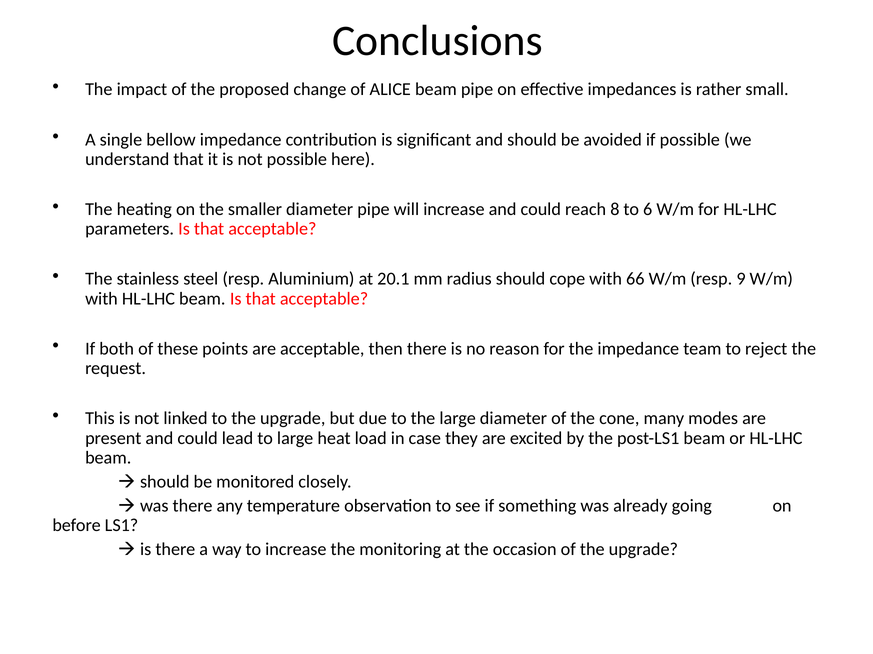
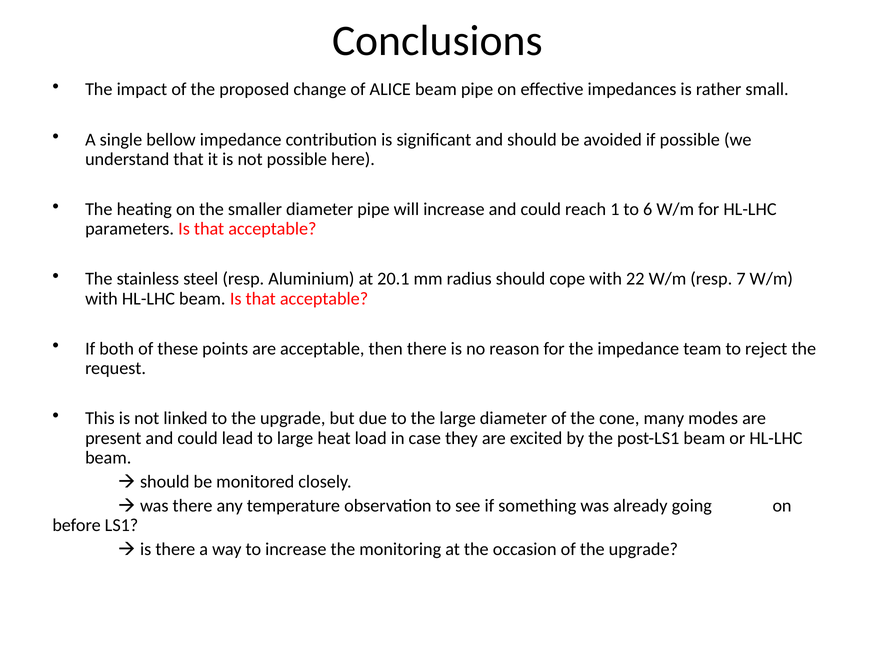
8: 8 -> 1 (615, 210)
66: 66 -> 22 (635, 279)
9: 9 -> 7 (741, 279)
